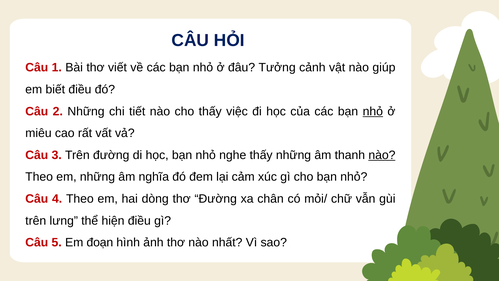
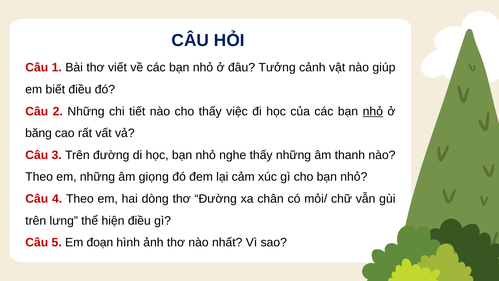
miêu: miêu -> băng (39, 133)
nào underline: present -> none (382, 155)
nghĩa: nghĩa -> giọng (154, 177)
